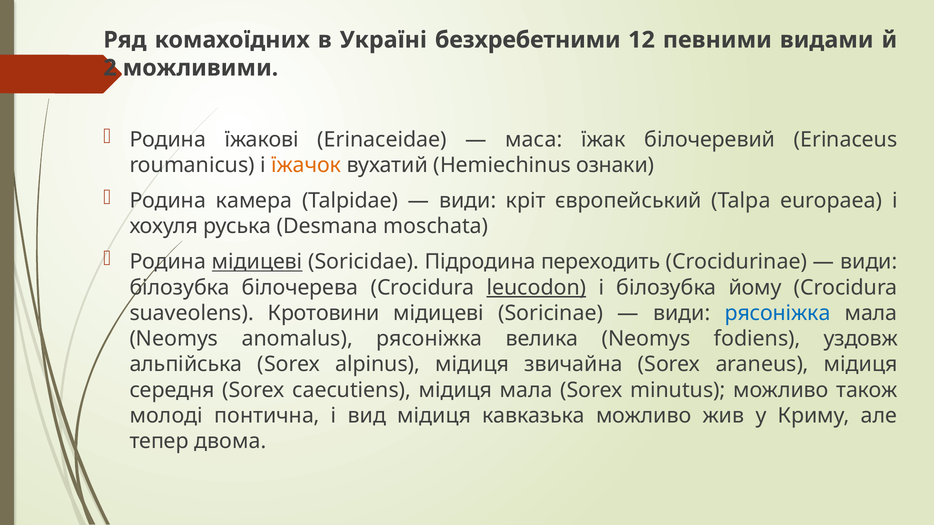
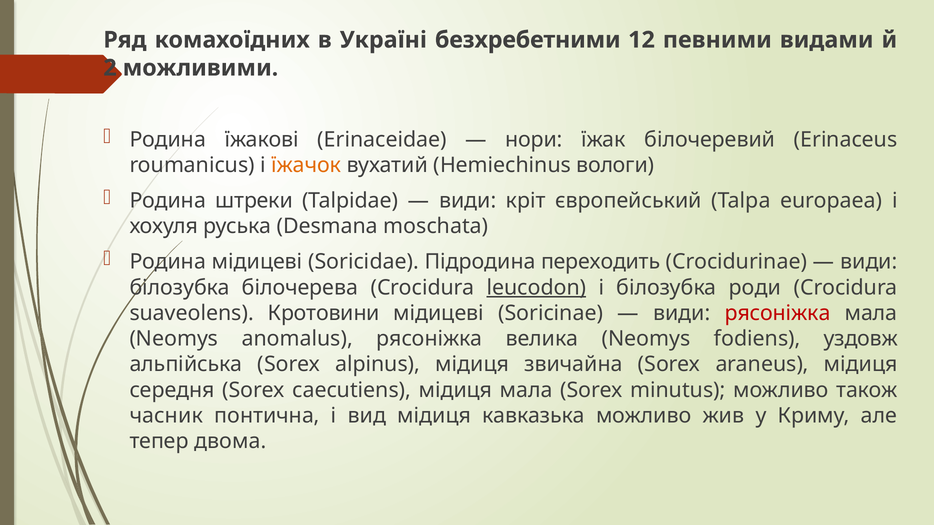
маса: маса -> нори (534, 140)
ознаки: ознаки -> вологи (615, 165)
камера: камера -> штреки (254, 201)
мідицеві underline: present -> none (257, 262)
йому: йому -> роди (755, 288)
рясоніжка colour: blue -> red (778, 313)
молоді: молоді -> часник (166, 416)
